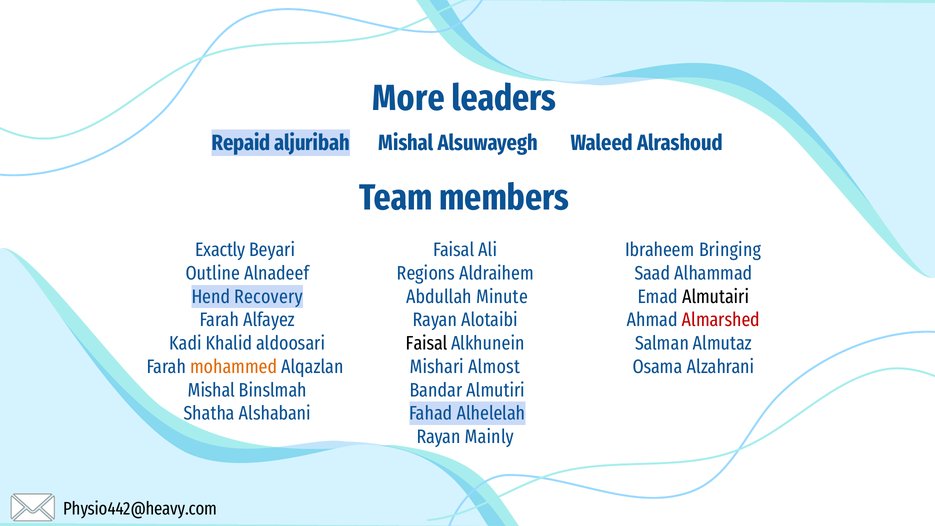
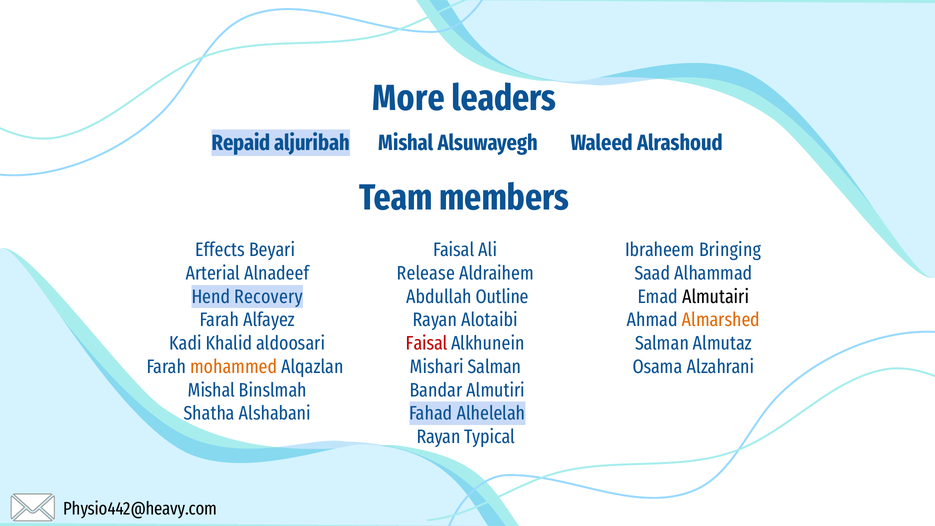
Exactly: Exactly -> Effects (220, 250)
Outline: Outline -> Arterial (213, 273)
Regions: Regions -> Release (426, 273)
Minute: Minute -> Outline (502, 297)
Almarshed colour: red -> orange (721, 320)
Faisal colour: black -> red (427, 343)
Mishari Almost: Almost -> Salman (494, 367)
Mainly: Mainly -> Typical (490, 437)
